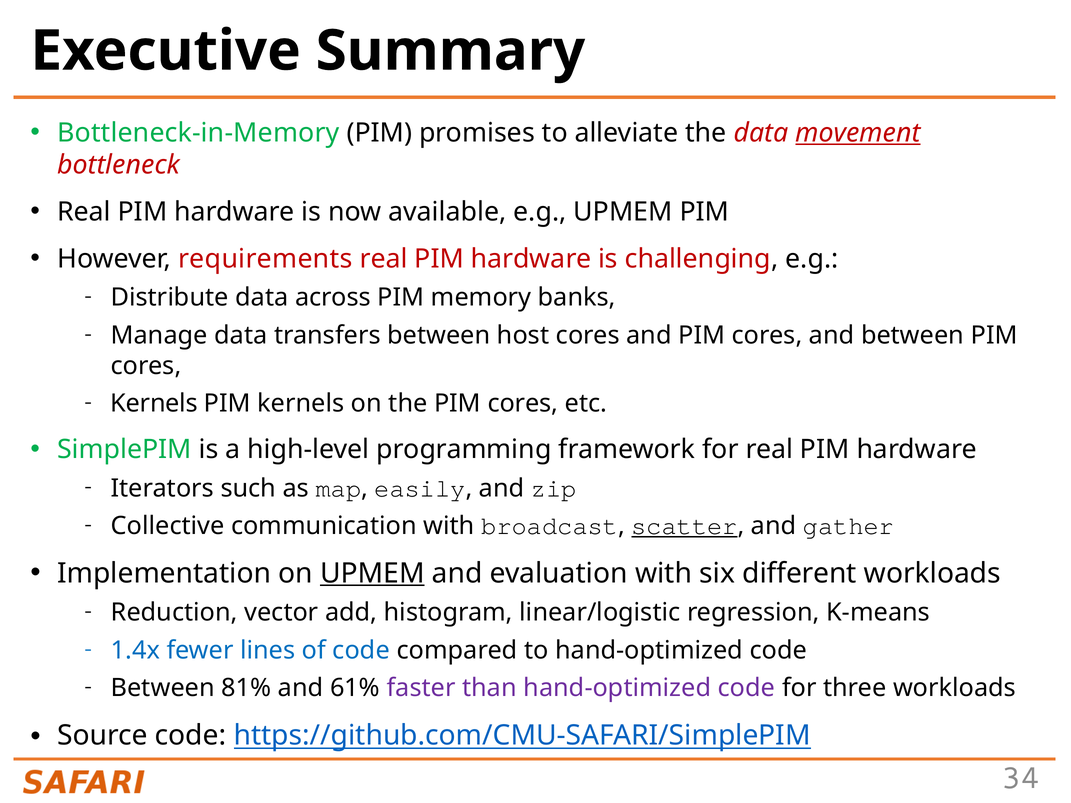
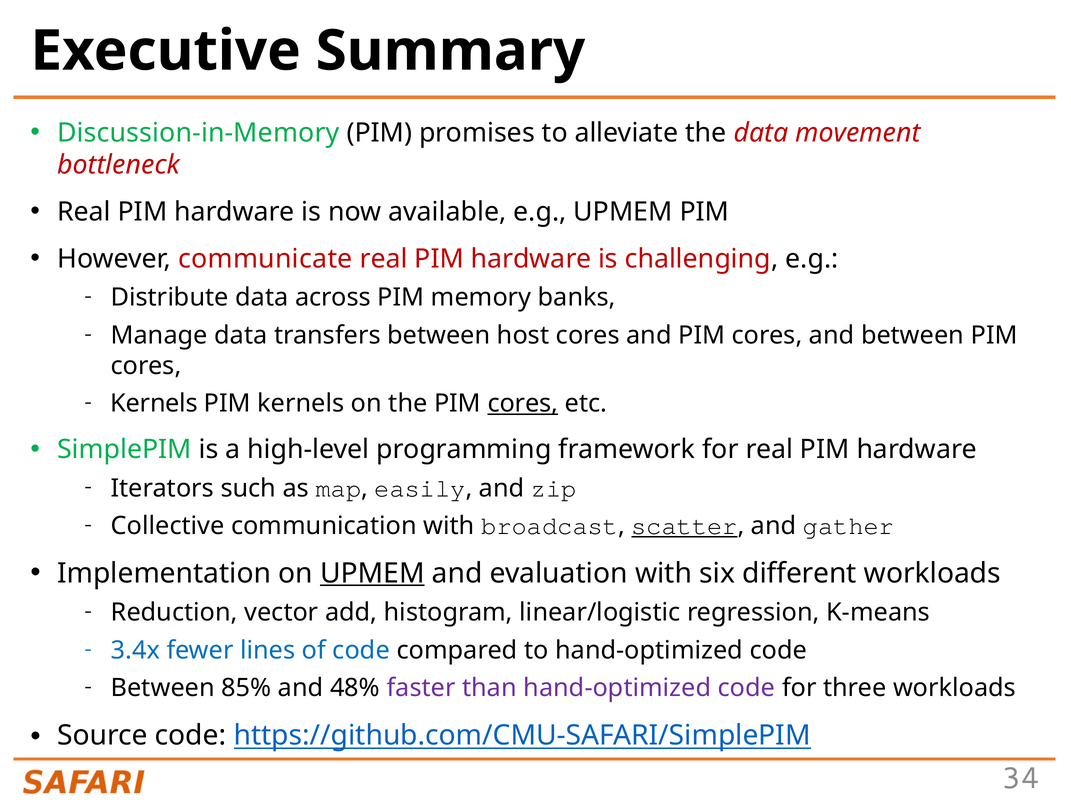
Bottleneck-in-Memory: Bottleneck-in-Memory -> Discussion-in-Memory (198, 133)
movement underline: present -> none (858, 133)
requirements: requirements -> communicate (265, 259)
cores underline: none -> present (523, 404)
1.4x: 1.4x -> 3.4x (135, 650)
81%: 81% -> 85% (246, 688)
61%: 61% -> 48% (355, 688)
